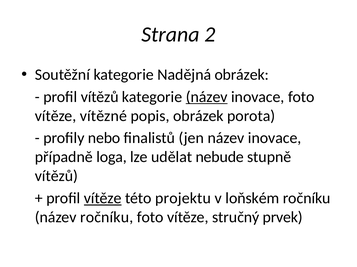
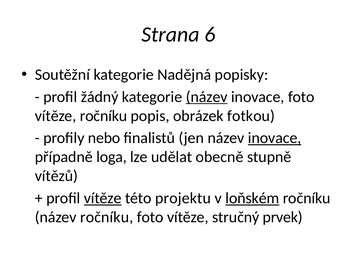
2: 2 -> 6 (210, 35)
Nadějná obrázek: obrázek -> popisky (242, 75)
profil vítězů: vítězů -> žádný (100, 97)
vítěze vítězné: vítězné -> ročníku (104, 116)
porota: porota -> fotkou (251, 116)
inovace underline: none -> present (275, 138)
nebude: nebude -> obecně (220, 157)
loňském underline: none -> present (252, 199)
